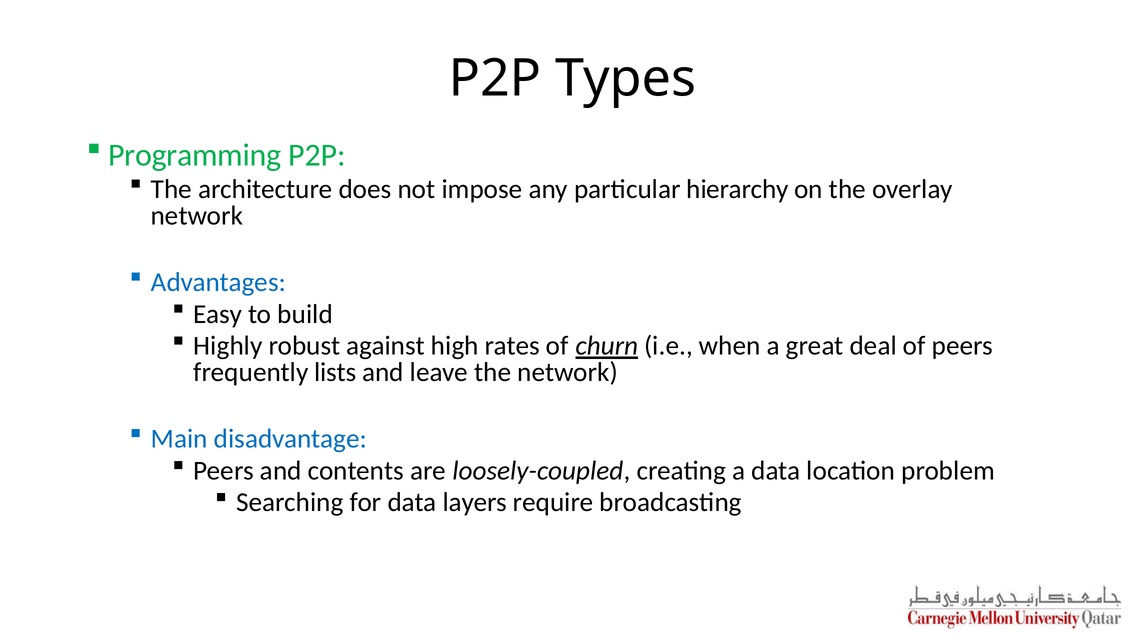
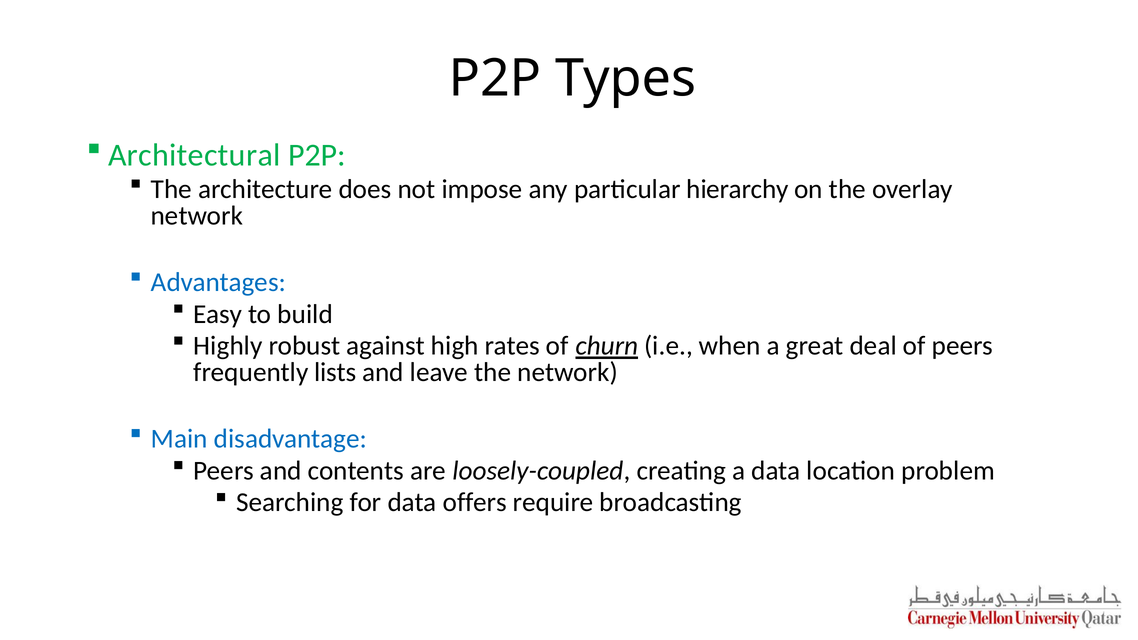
Programming: Programming -> Architectural (194, 155)
layers: layers -> offers (475, 503)
